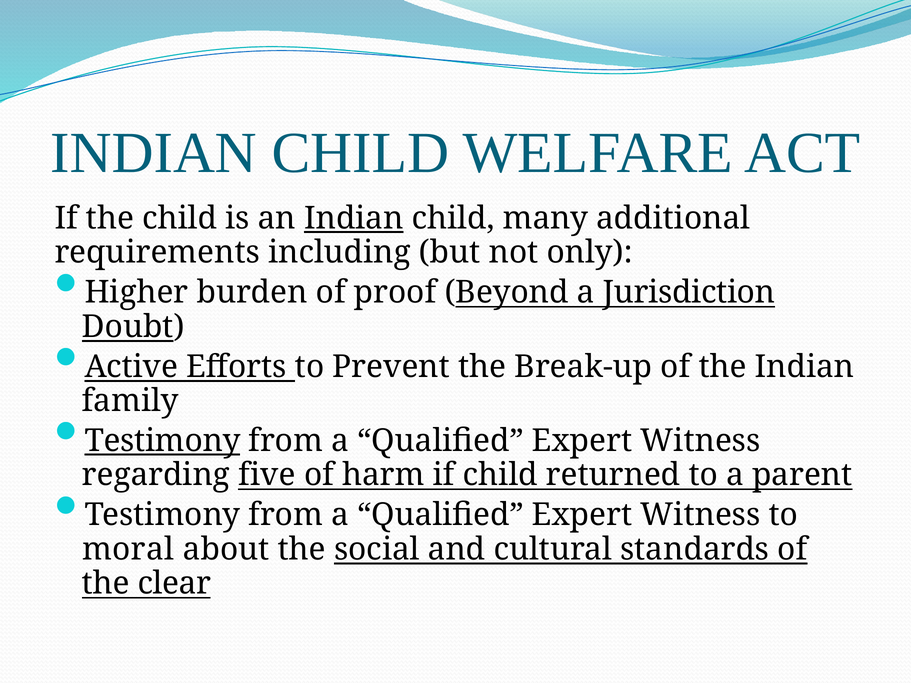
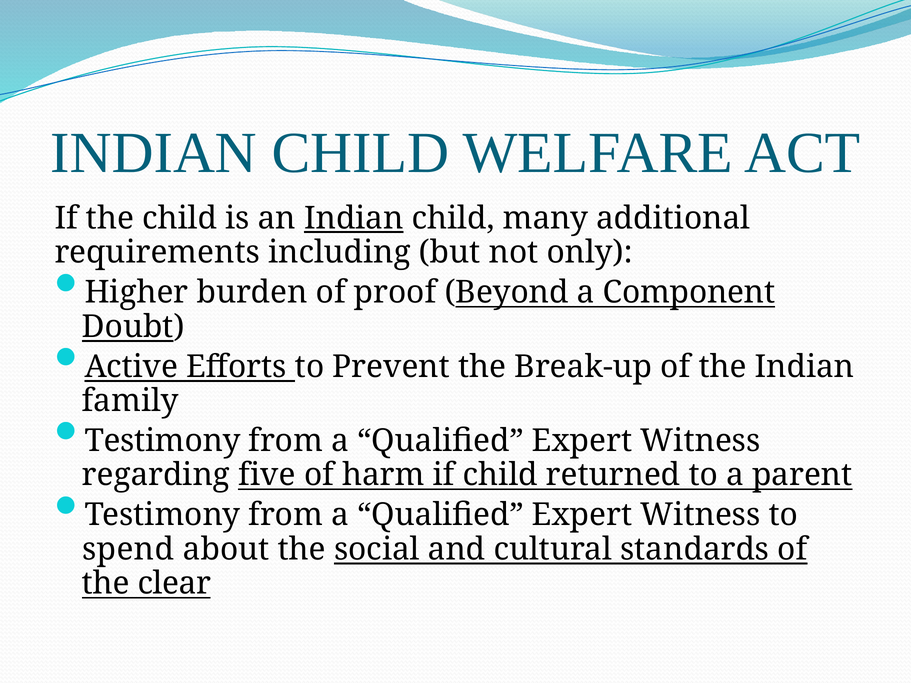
Jurisdiction: Jurisdiction -> Component (689, 293)
Testimony underline: present -> none (163, 441)
moral: moral -> spend (128, 549)
